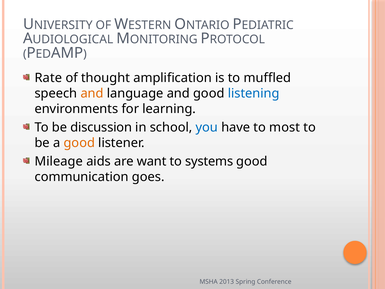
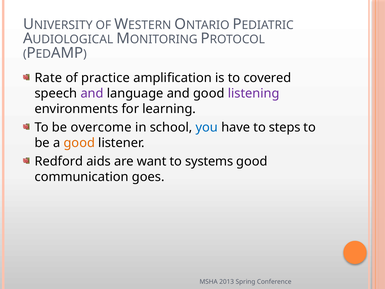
thought: thought -> practice (105, 78)
muffled: muffled -> covered (267, 78)
and colour: orange -> purple (92, 93)
listening colour: blue -> purple (254, 93)
discussion: discussion -> overcome (101, 127)
most: most -> steps (285, 127)
Mileage: Mileage -> Redford (59, 161)
